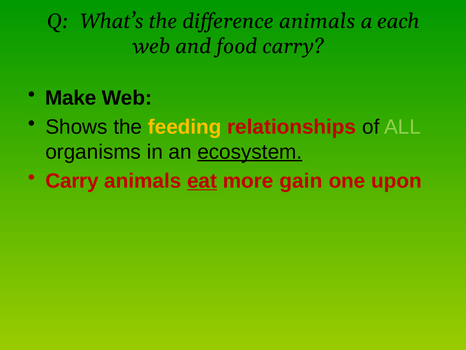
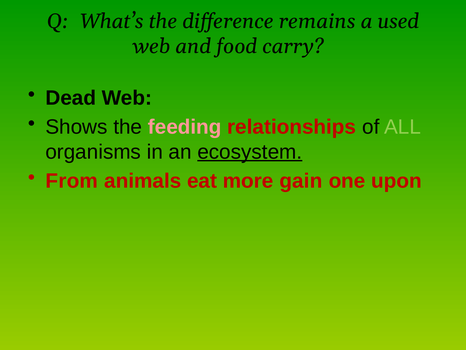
difference animals: animals -> remains (317, 21)
each: each -> used (398, 21)
Make: Make -> Dead (71, 98)
feeding colour: yellow -> pink (185, 127)
Carry: Carry -> From (72, 181)
eat underline: present -> none (202, 181)
